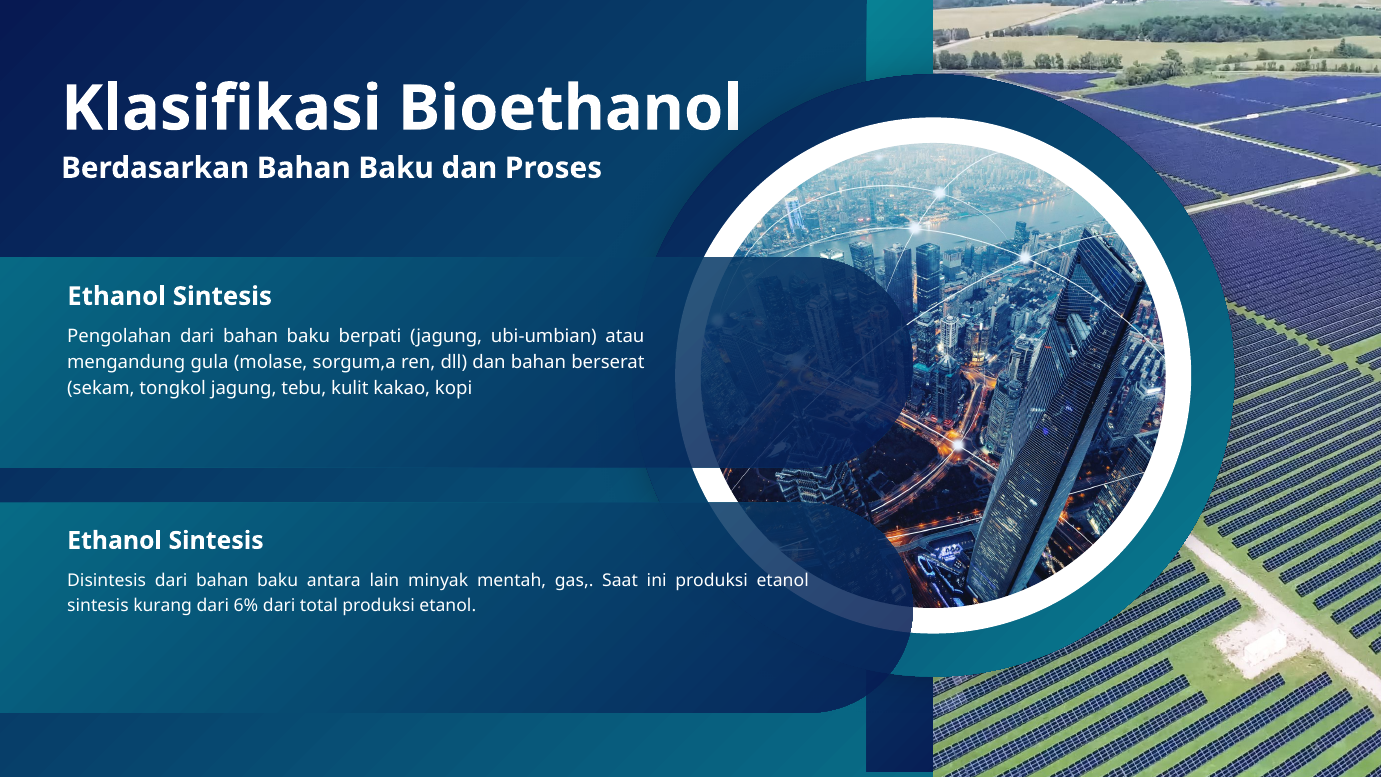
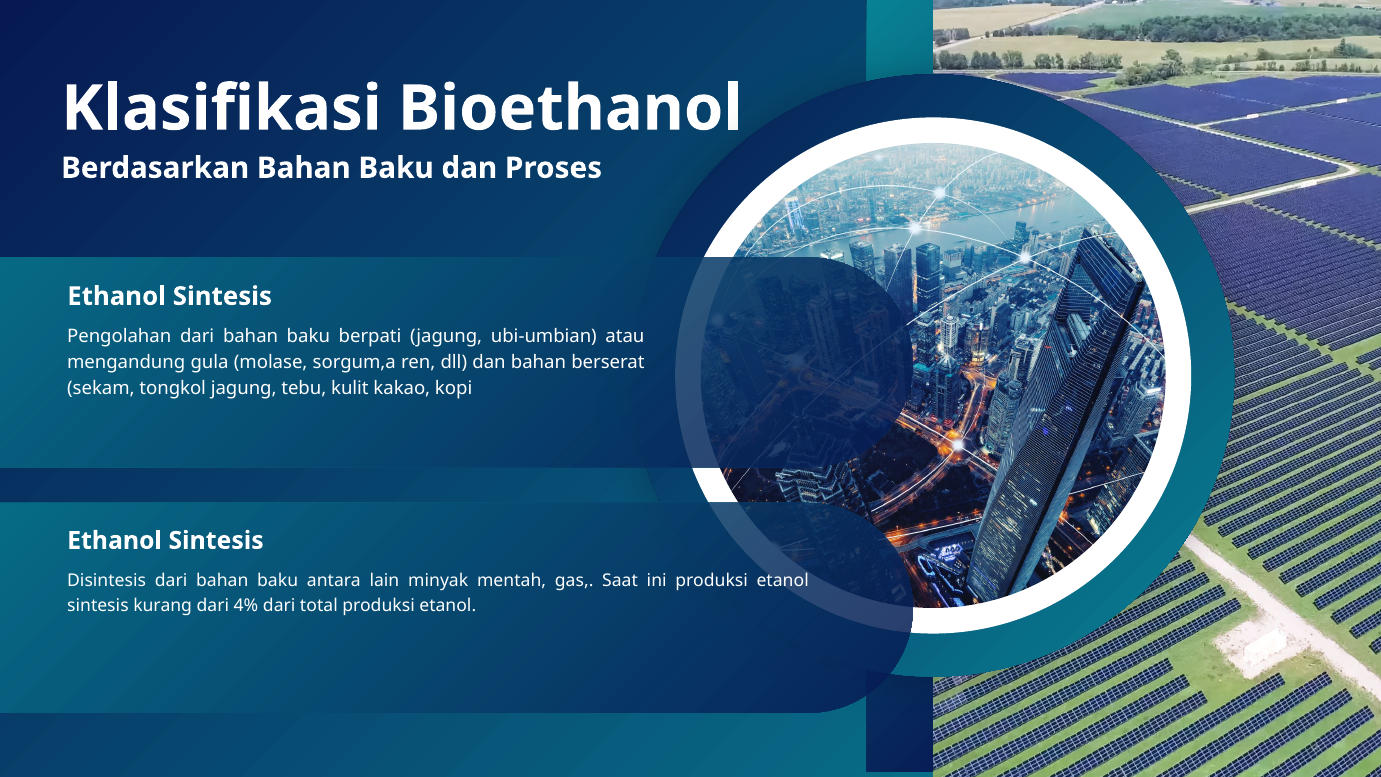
6%: 6% -> 4% (246, 605)
